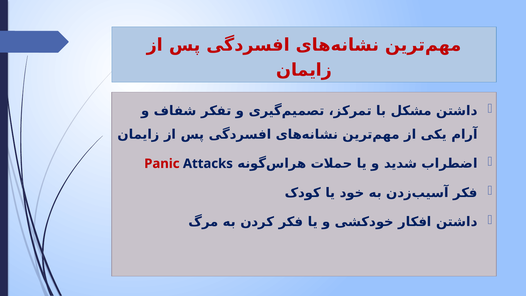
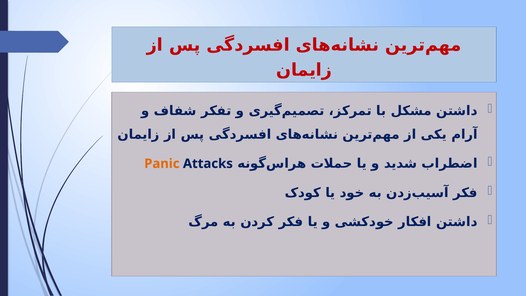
Panic colour: red -> orange (162, 164)
